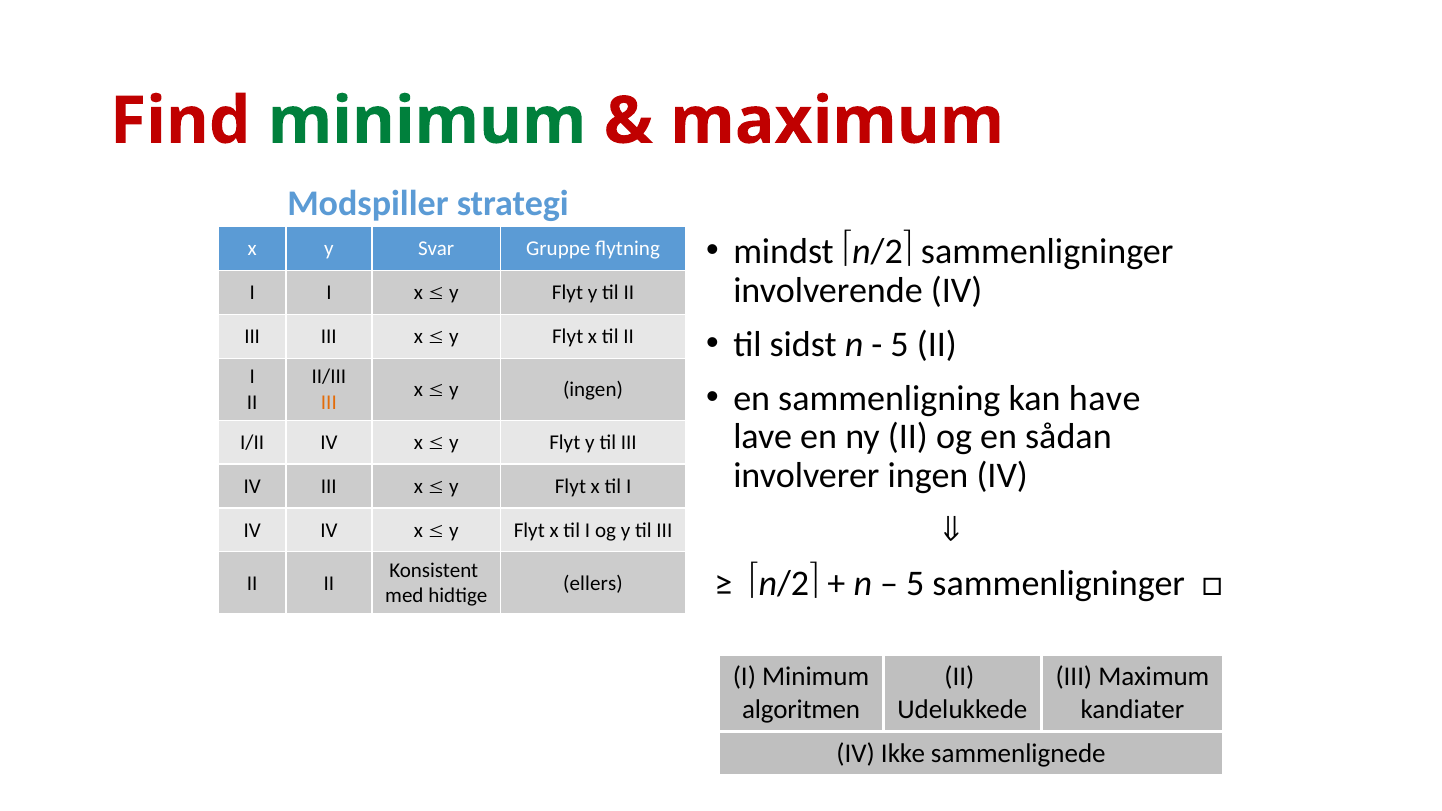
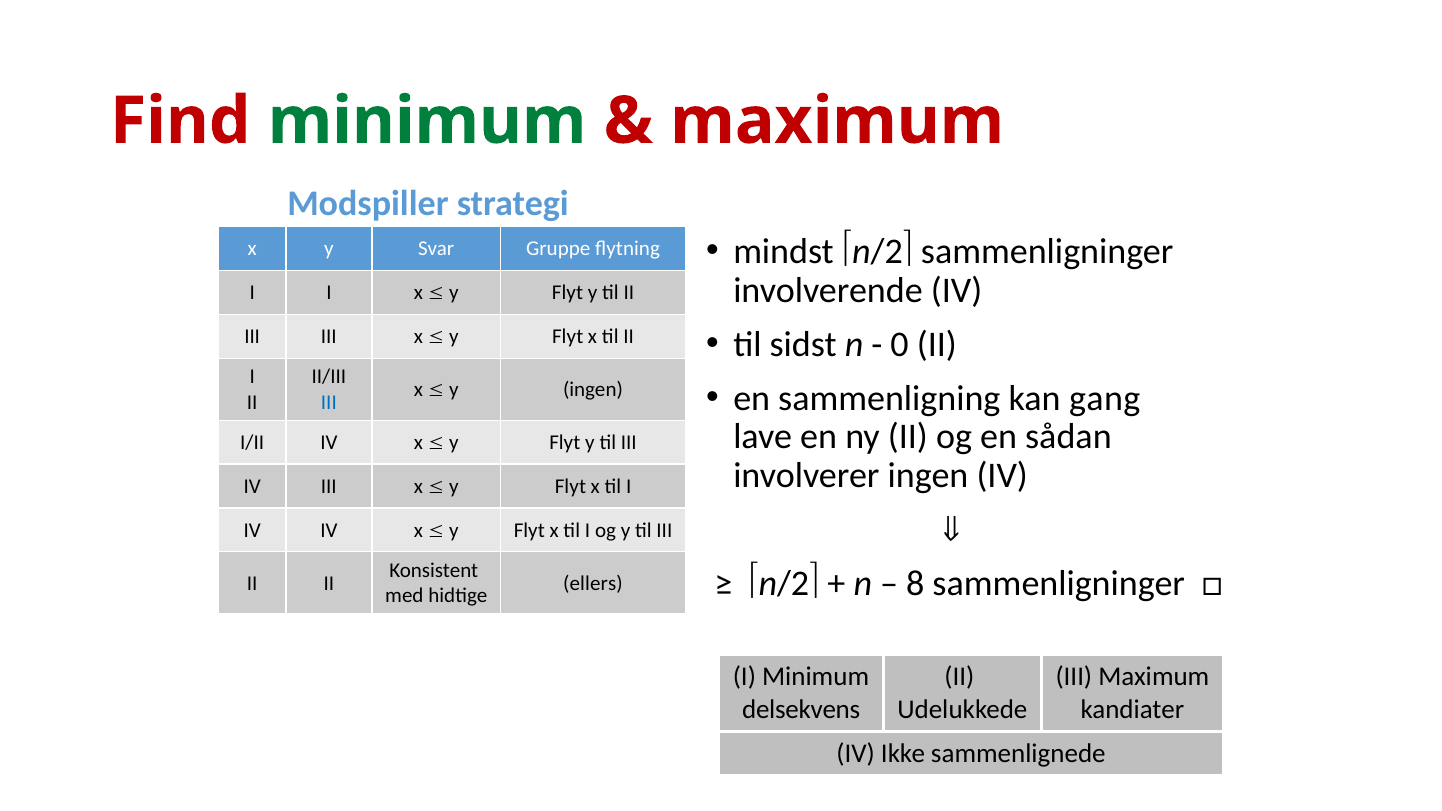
5: 5 -> 0 (900, 344)
have: have -> gang (1105, 398)
III colour: orange -> blue (329, 402)
5: 5 -> 8 (915, 584)
algoritmen: algoritmen -> delsekvens (801, 710)
